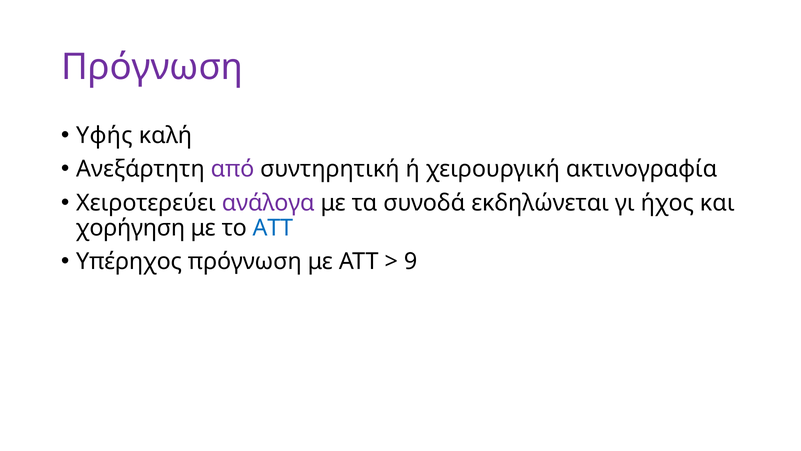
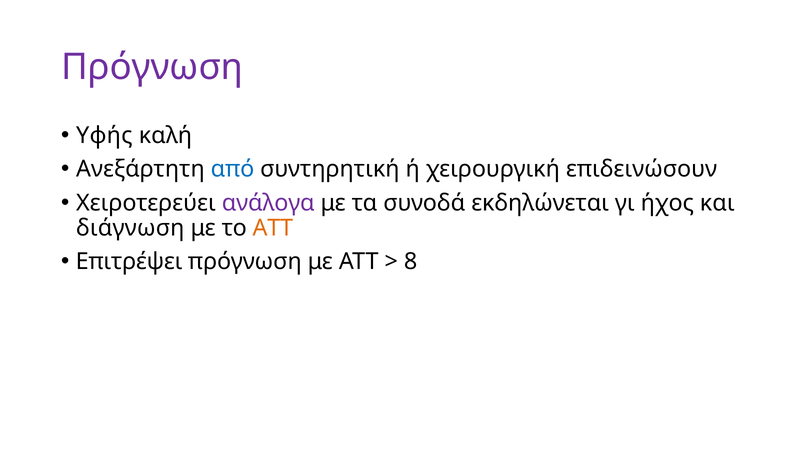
από colour: purple -> blue (232, 169)
ακτινογραφία: ακτινογραφία -> επιδεινώσουν (642, 169)
χορήγηση: χορήγηση -> διάγνωση (130, 228)
ΑΤΤ colour: blue -> orange (273, 228)
Υπέρηχος: Υπέρηχος -> Επιτρέψει (129, 261)
9: 9 -> 8 (411, 261)
